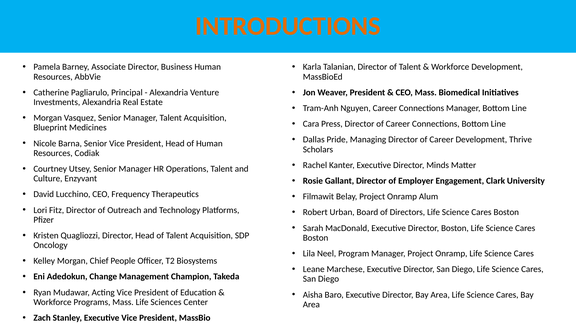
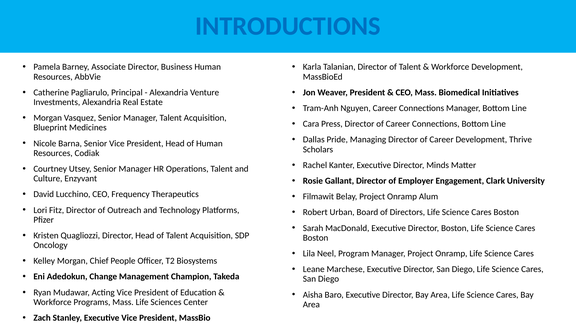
INTRODUCTIONS colour: orange -> blue (288, 26)
